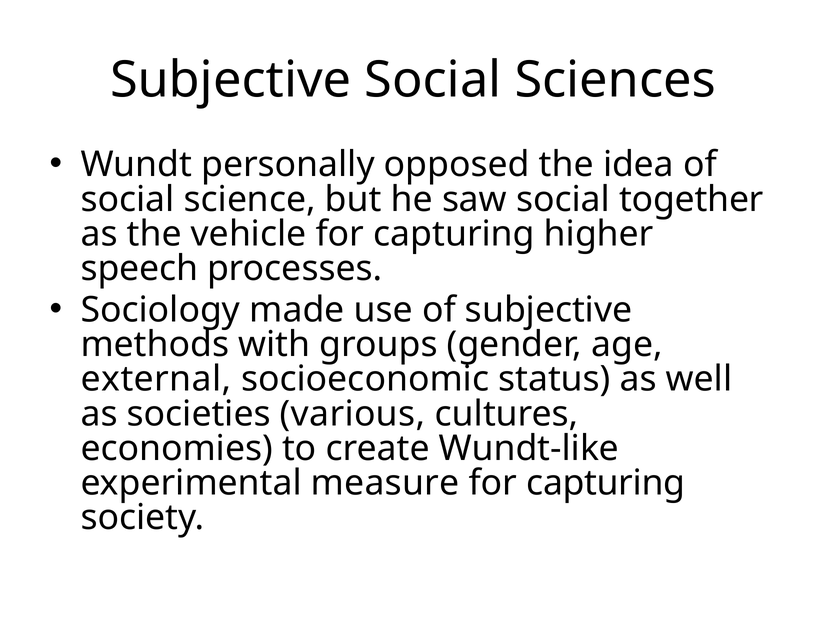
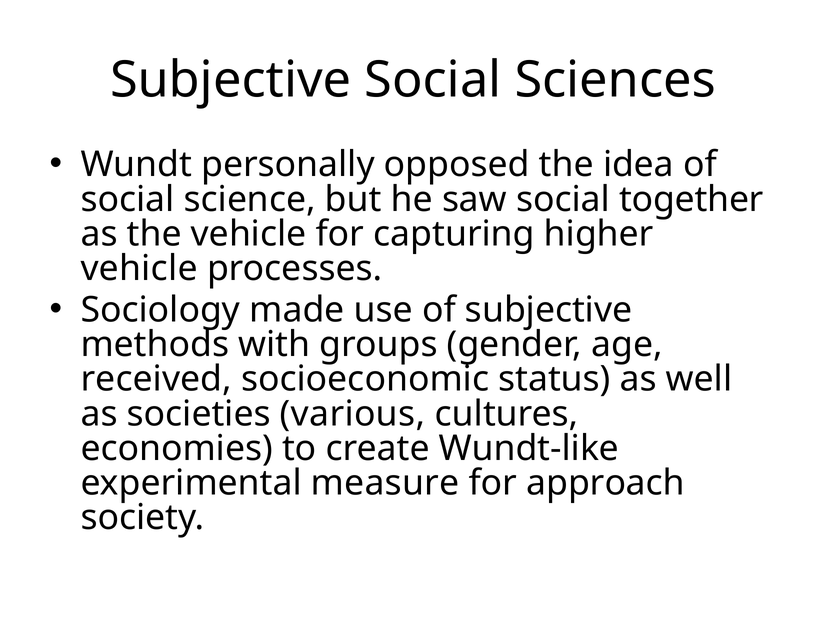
speech: speech -> vehicle (139, 269)
external: external -> received (156, 379)
capturing: capturing -> approach (606, 483)
